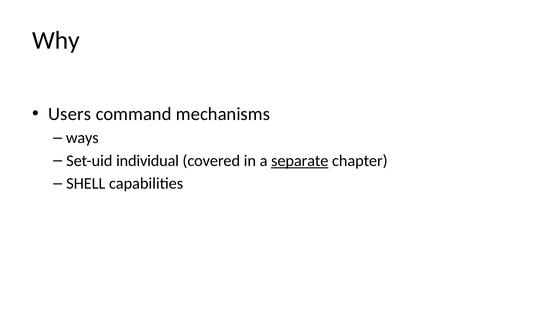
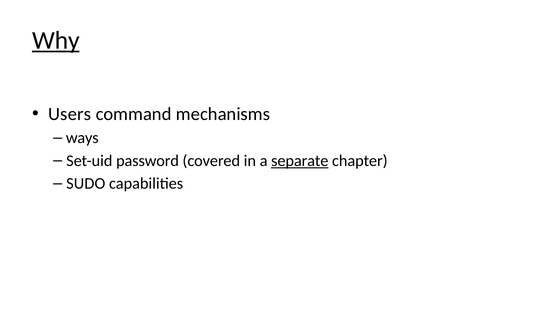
Why underline: none -> present (56, 41)
individual: individual -> password (148, 161)
SHELL: SHELL -> SUDO (86, 184)
